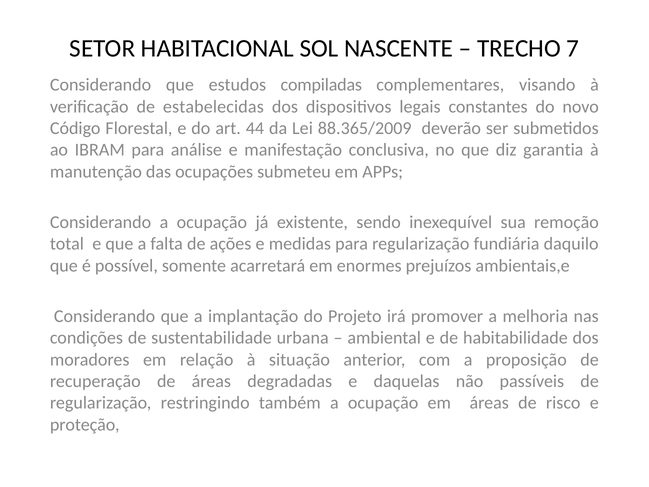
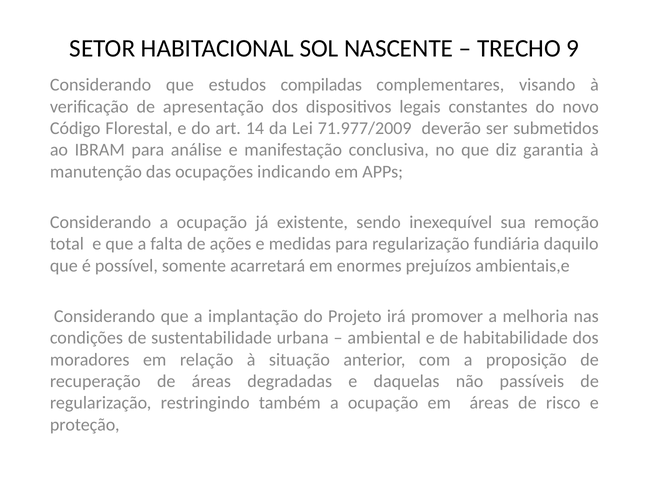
7: 7 -> 9 (573, 48)
estabelecidas: estabelecidas -> apresentação (213, 107)
44: 44 -> 14 (255, 128)
88.365/2009: 88.365/2009 -> 71.977/2009 (365, 128)
submeteu: submeteu -> indicando (294, 172)
